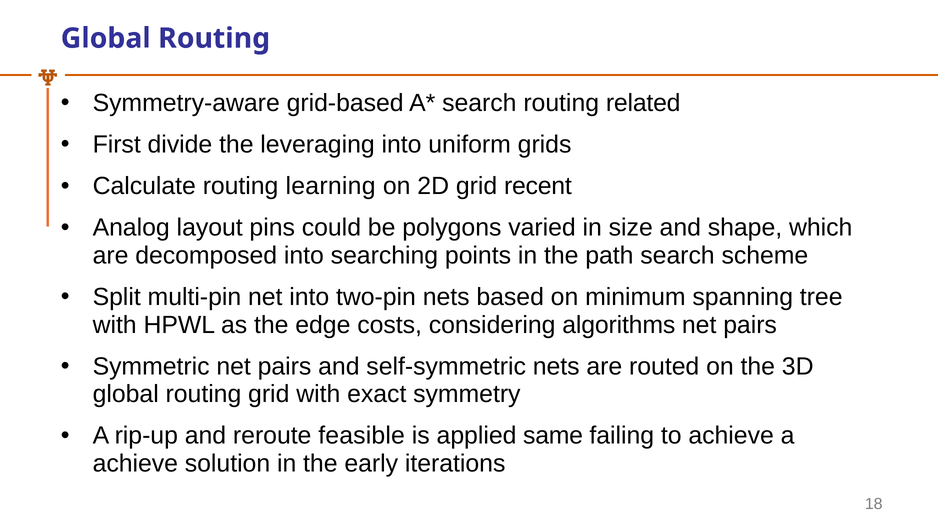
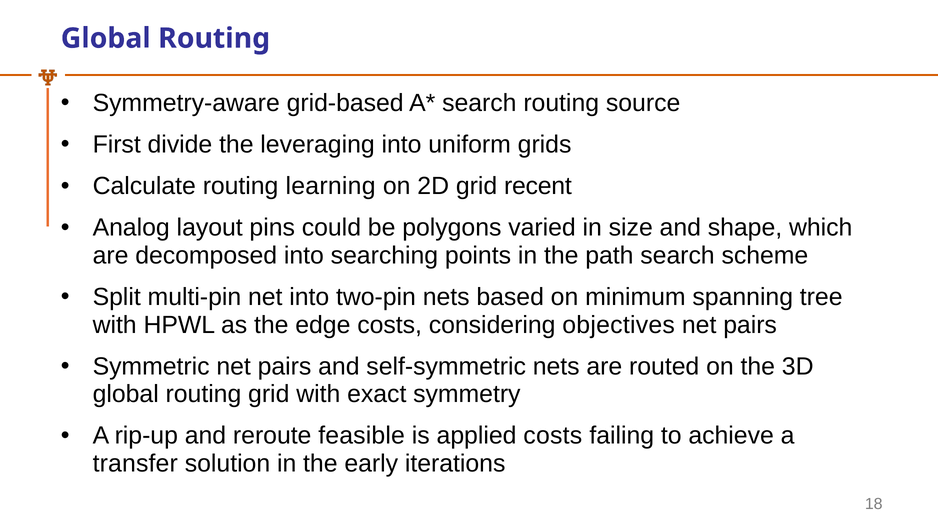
related: related -> source (643, 103)
algorithms: algorithms -> objectives (619, 325)
applied same: same -> costs (553, 435)
achieve: achieve -> transfer (135, 463)
